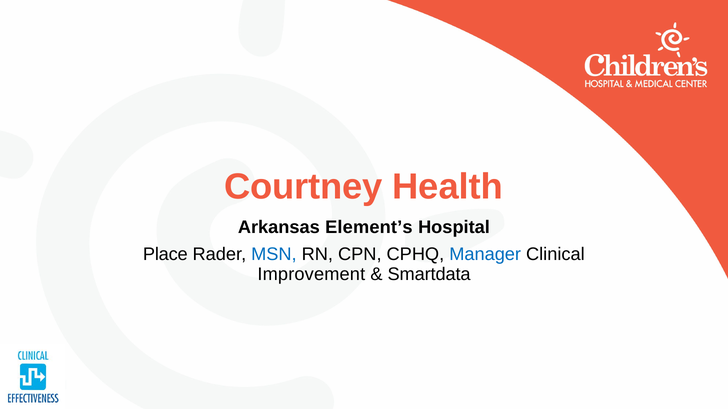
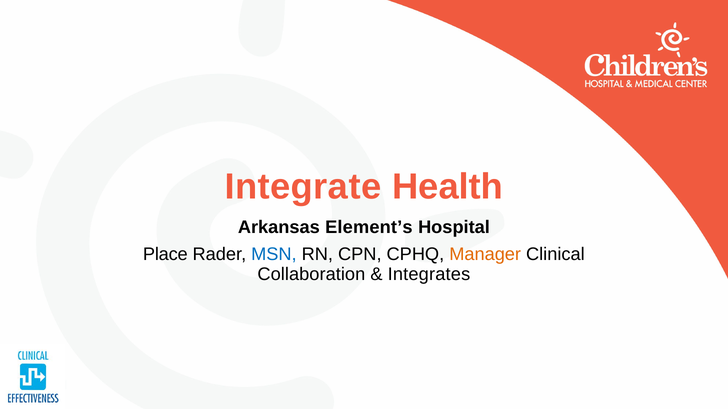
Courtney: Courtney -> Integrate (303, 187)
Manager colour: blue -> orange (485, 255)
Improvement: Improvement -> Collaboration (311, 274)
Smartdata: Smartdata -> Integrates (429, 274)
